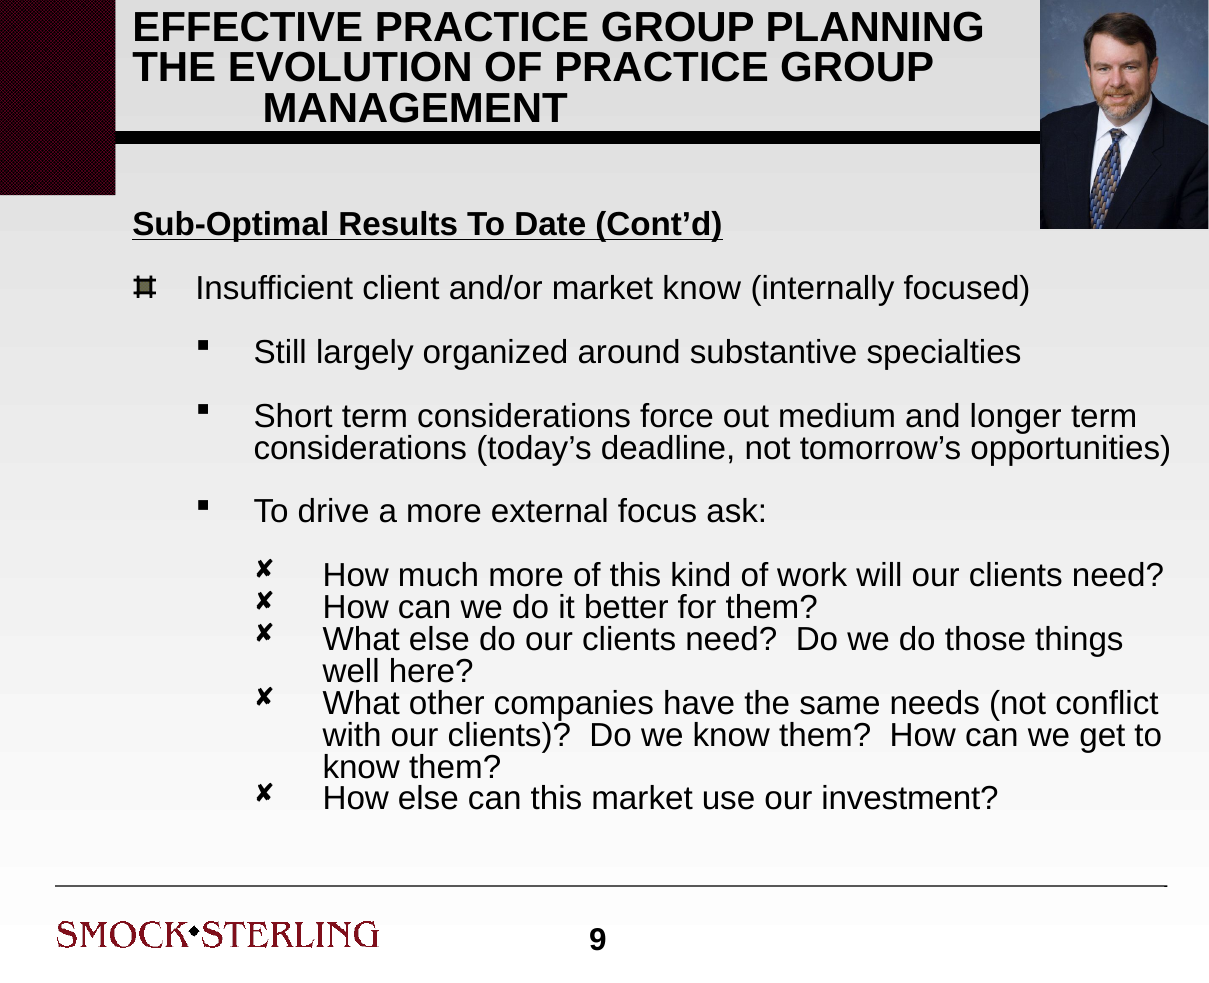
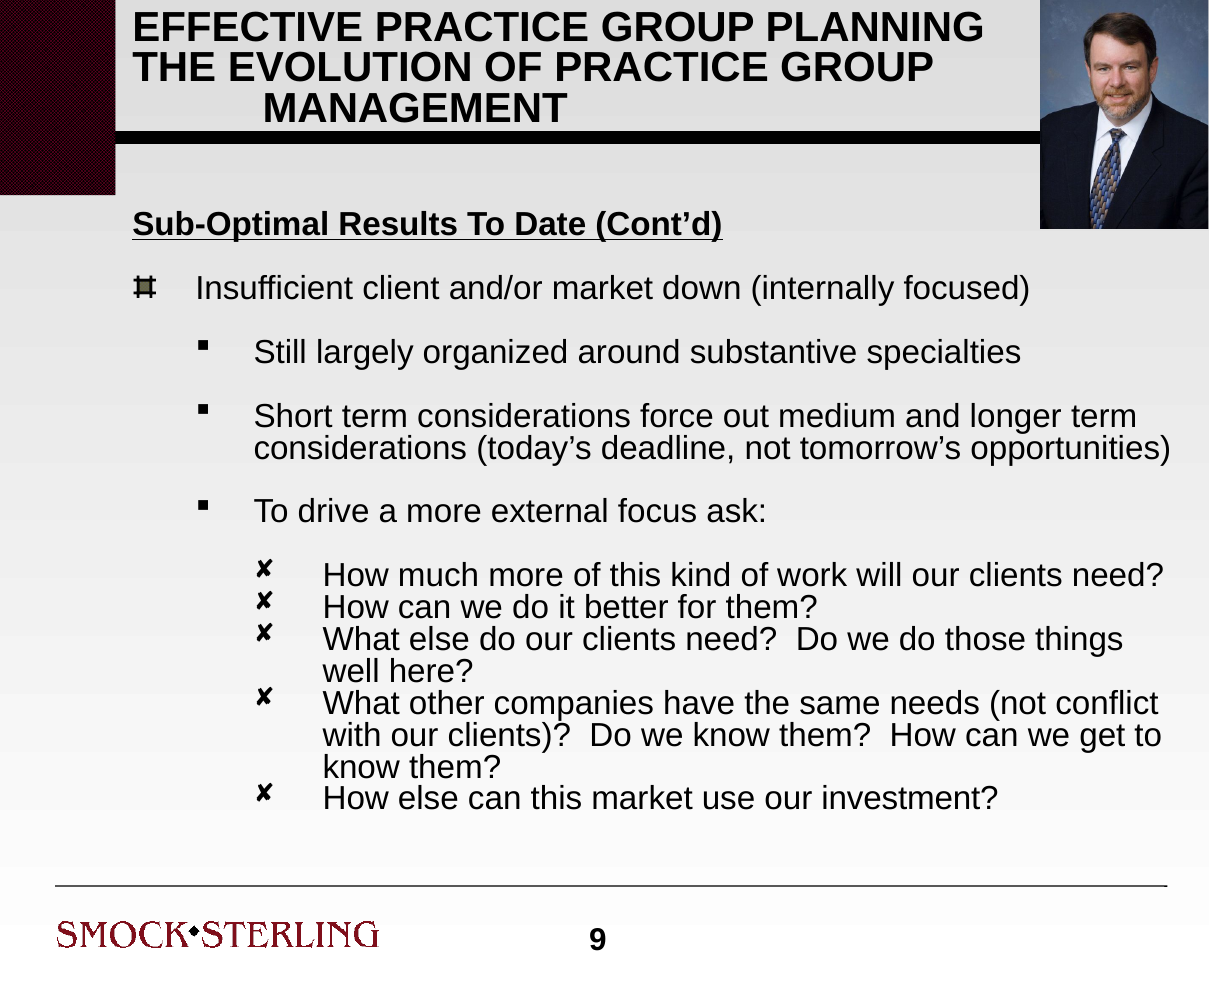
market know: know -> down (702, 288)
